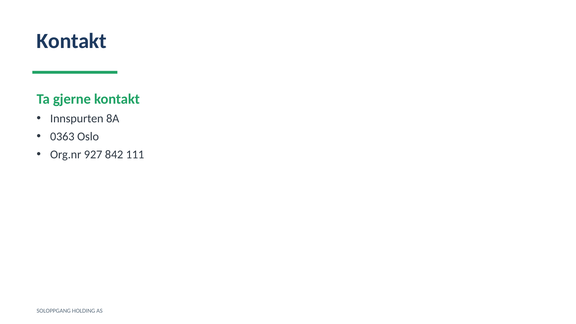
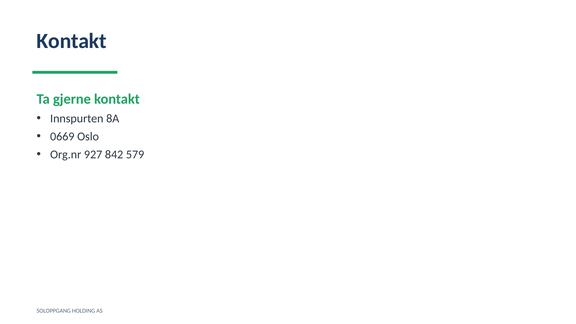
0363: 0363 -> 0669 (62, 136)
111: 111 -> 579 (135, 154)
